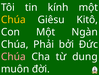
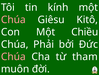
Chúa colour: yellow -> pink (13, 20)
Ngàn: Ngàn -> Chiều (85, 32)
dung: dung -> tham (85, 56)
